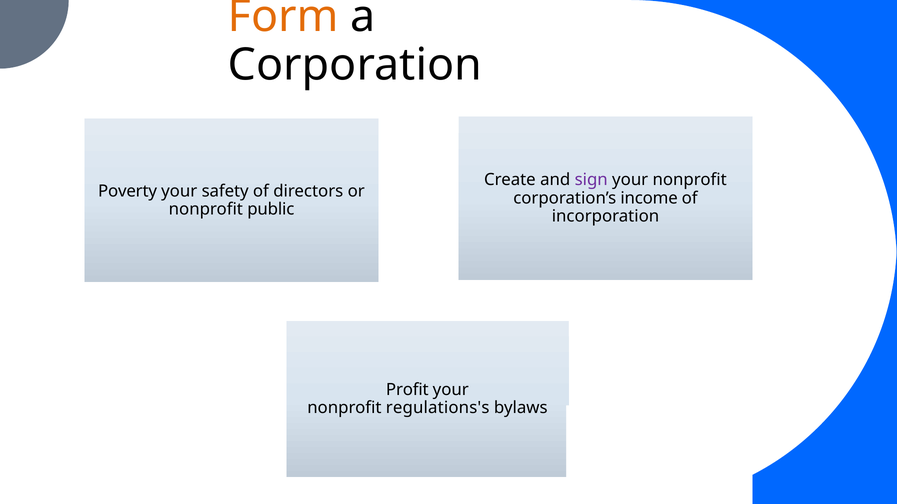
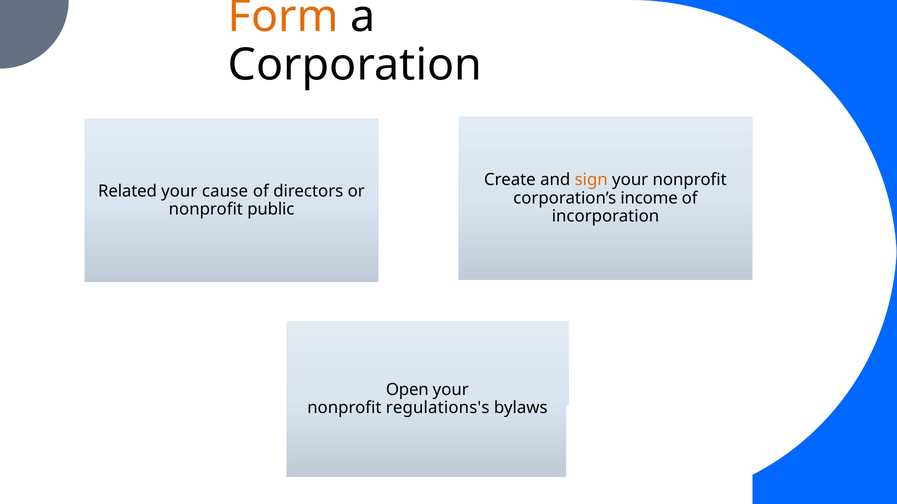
sign colour: purple -> orange (591, 180)
Poverty: Poverty -> Related (127, 191)
safety: safety -> cause (225, 191)
Profit: Profit -> Open (407, 390)
